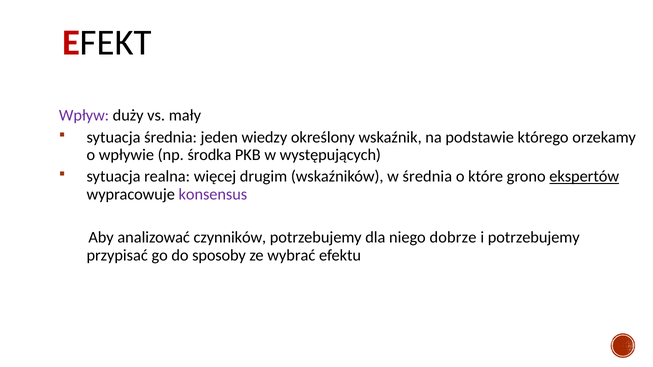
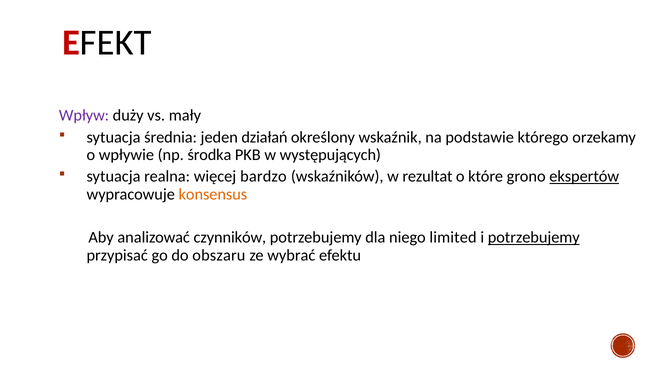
wiedzy: wiedzy -> działań (264, 137)
drugim: drugim -> bardzo (263, 177)
w średnia: średnia -> rezultat (427, 177)
konsensus colour: purple -> orange (213, 194)
dobrze: dobrze -> limited (453, 238)
potrzebujemy underline: none -> present (534, 238)
sposoby: sposoby -> obszaru (219, 255)
